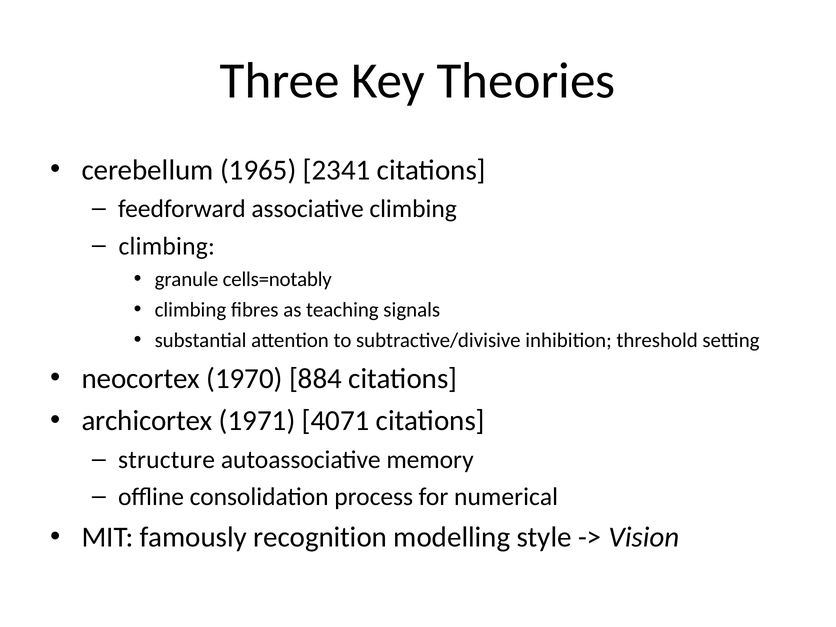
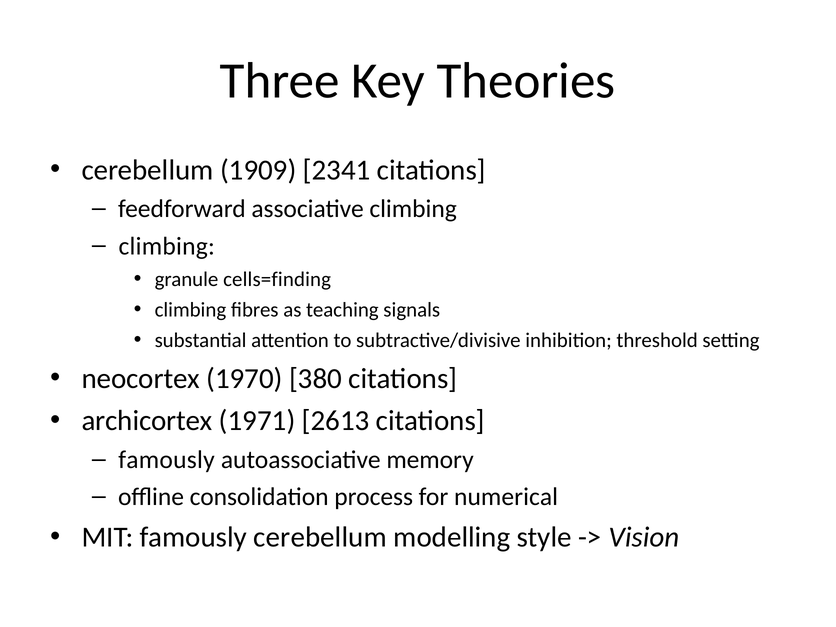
1965: 1965 -> 1909 (258, 170)
cells=notably: cells=notably -> cells=finding (277, 279)
884: 884 -> 380 (316, 378)
4071: 4071 -> 2613 (336, 421)
structure: structure -> famously (167, 460)
famously recognition: recognition -> cerebellum (320, 537)
